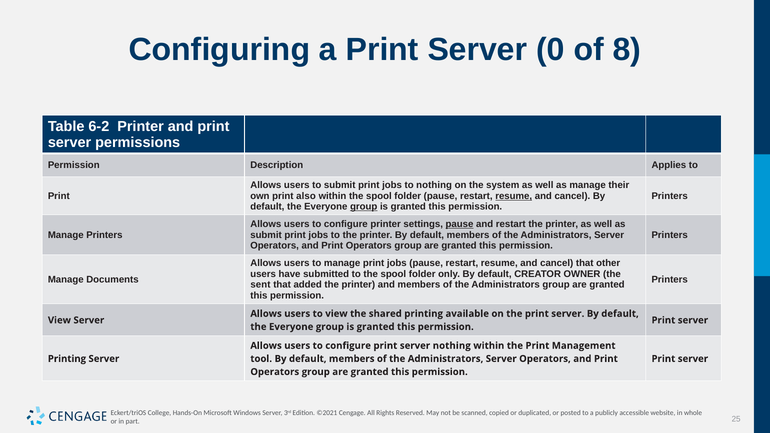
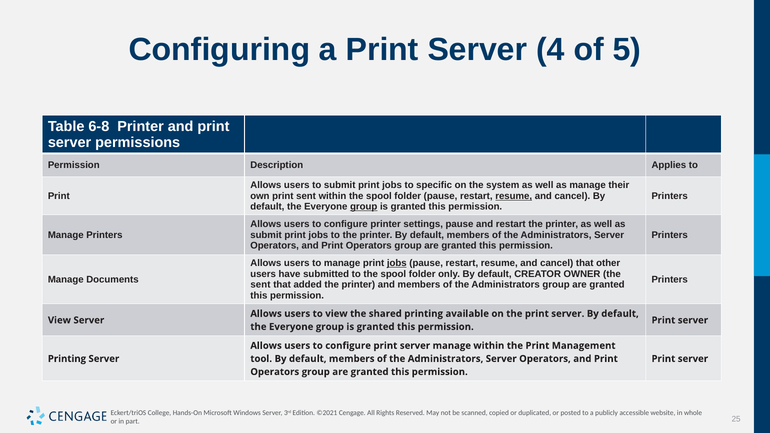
0: 0 -> 4 (550, 50)
8: 8 -> 5 (627, 50)
6-2: 6-2 -> 6-8 (99, 127)
to nothing: nothing -> specific (434, 185)
print also: also -> sent (306, 196)
pause underline: present -> none (460, 224)
jobs underline: none -> present (397, 263)
server nothing: nothing -> manage (452, 346)
